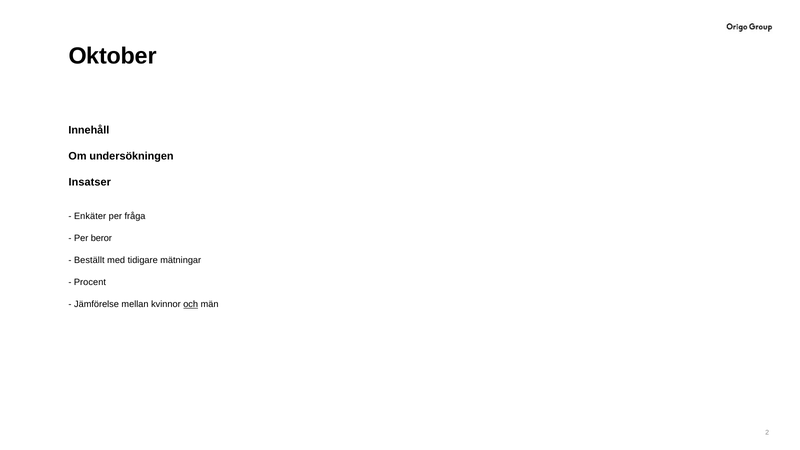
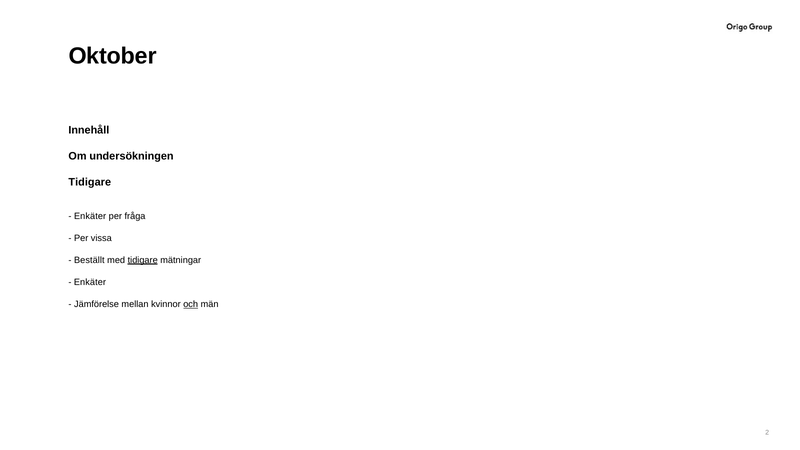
Insatser: Insatser -> Tidigare (90, 182)
beror: beror -> vissa (101, 238)
tidigare underline: none -> present (143, 260)
Procent: Procent -> Enkäter (90, 282)
